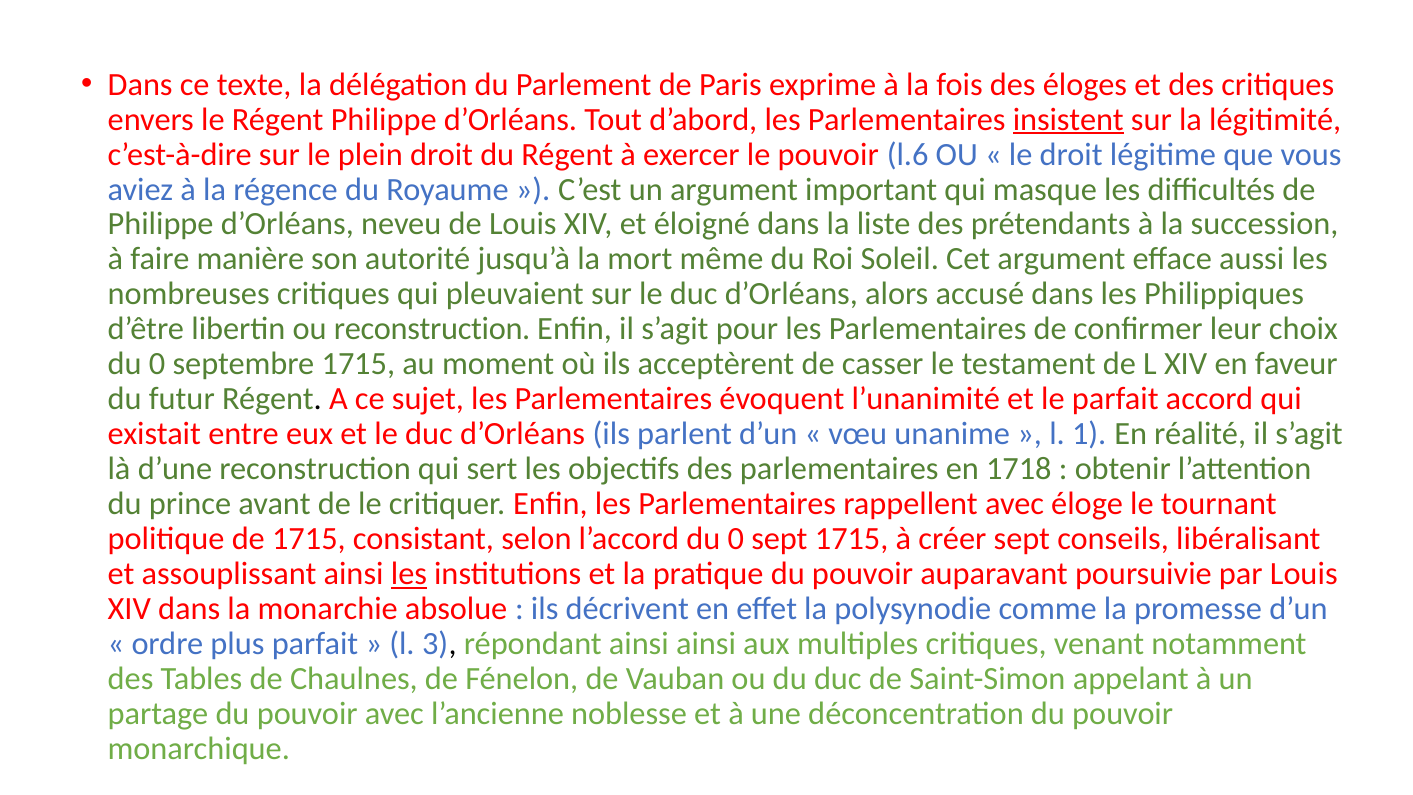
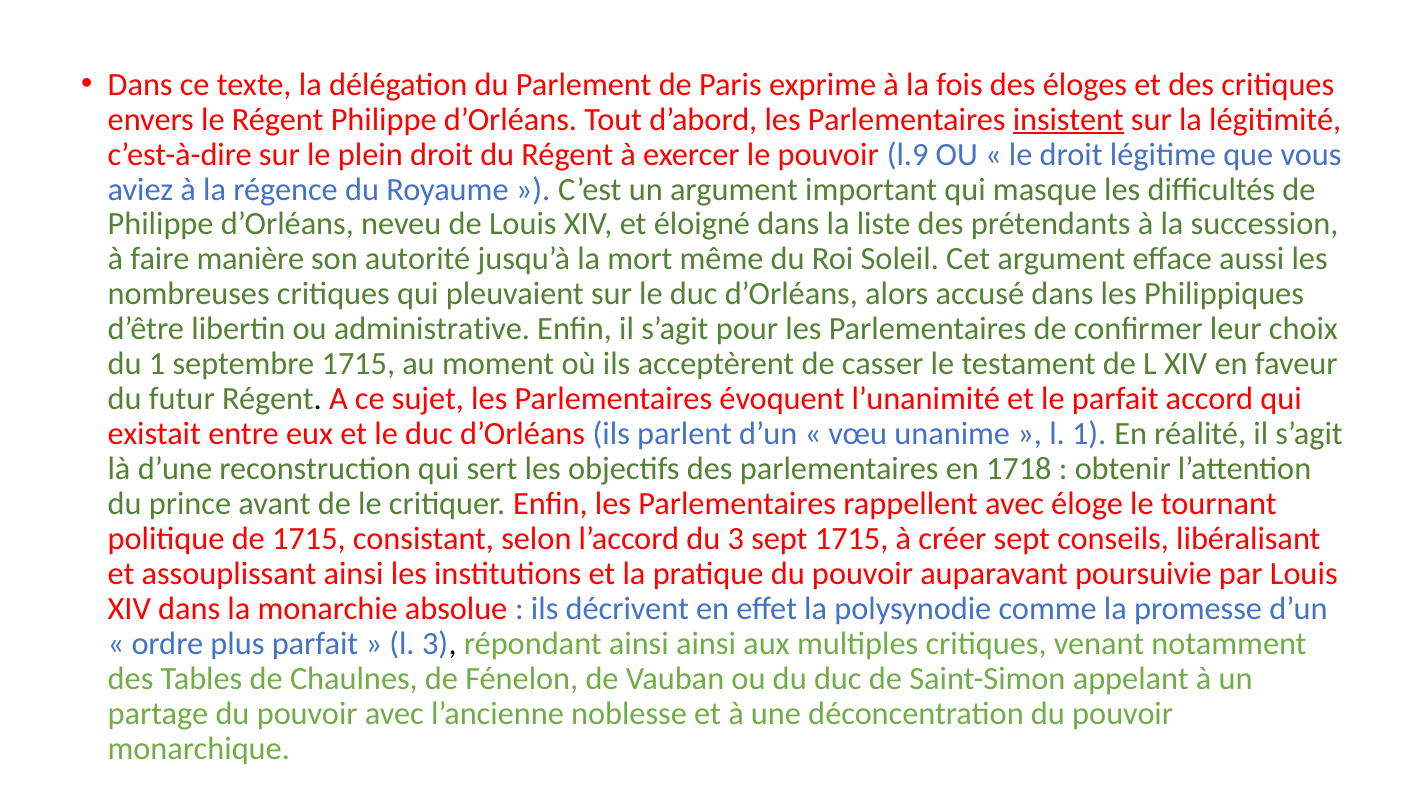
l.6: l.6 -> l.9 (908, 154)
ou reconstruction: reconstruction -> administrative (432, 329)
0: 0 -> 1 (157, 364)
l’accord du 0: 0 -> 3 (736, 539)
les underline: present -> none (409, 574)
